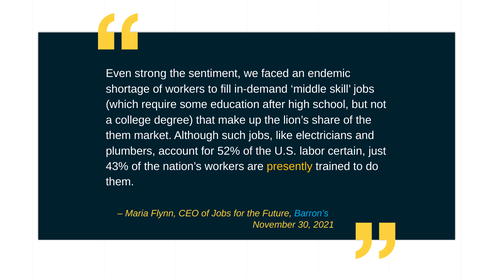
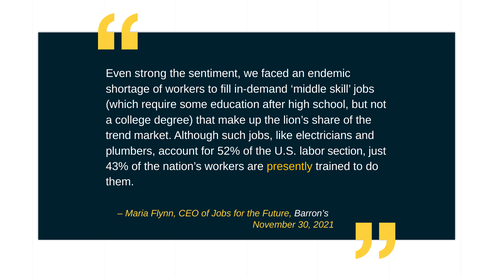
them: them -> trend (118, 135)
certain: certain -> section (347, 151)
Barron’s colour: light blue -> white (311, 213)
